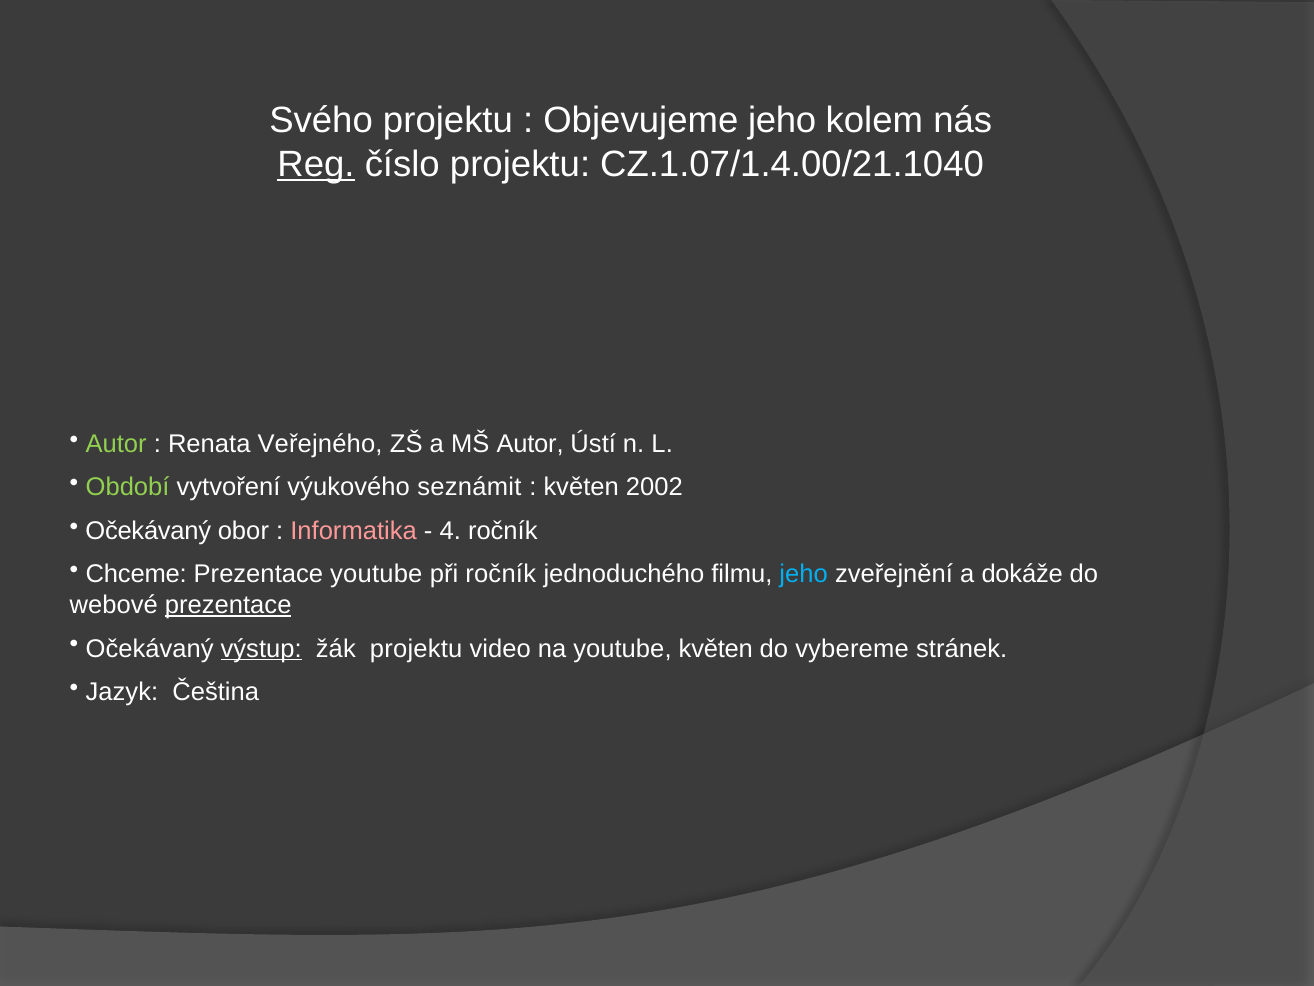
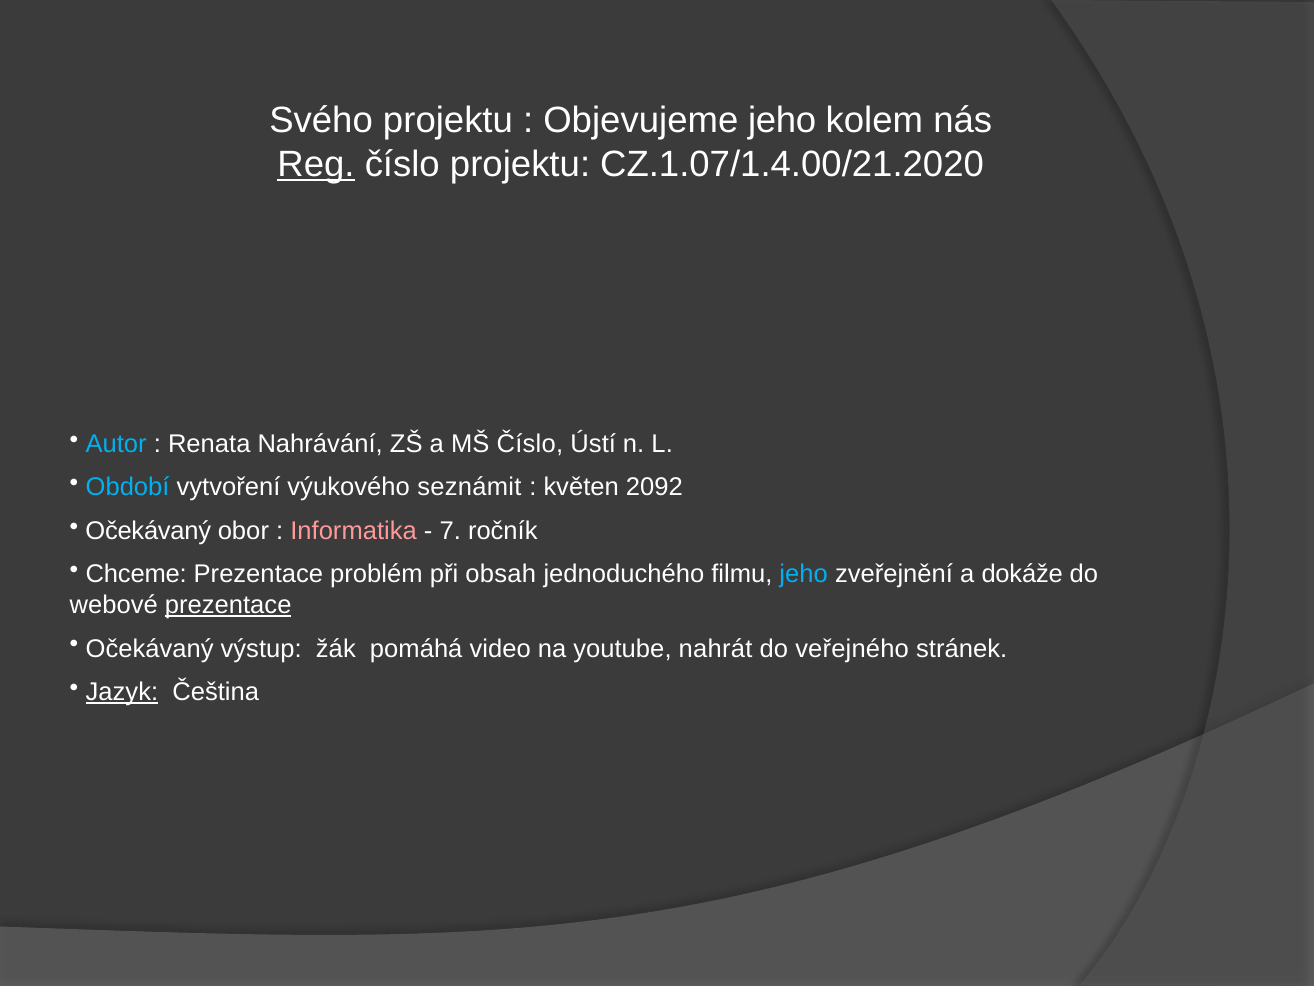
CZ.1.07/1.4.00/21.1040: CZ.1.07/1.4.00/21.1040 -> CZ.1.07/1.4.00/21.2020 (792, 164)
Autor colour: light green -> light blue (116, 444)
Veřejného: Veřejného -> Nahrávání (320, 444)
MŠ Autor: Autor -> Číslo (530, 444)
Období colour: light green -> light blue (128, 487)
2002: 2002 -> 2092 (654, 487)
4: 4 -> 7 (450, 531)
Prezentace youtube: youtube -> problém (376, 574)
při ročník: ročník -> obsah (501, 574)
výstup underline: present -> none (261, 648)
žák projektu: projektu -> pomáhá (416, 648)
youtube květen: květen -> nahrát (716, 648)
vybereme: vybereme -> veřejného (852, 648)
Jazyk underline: none -> present (122, 692)
